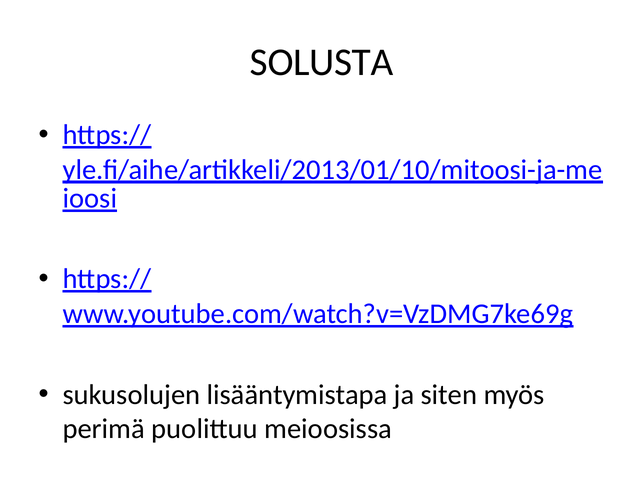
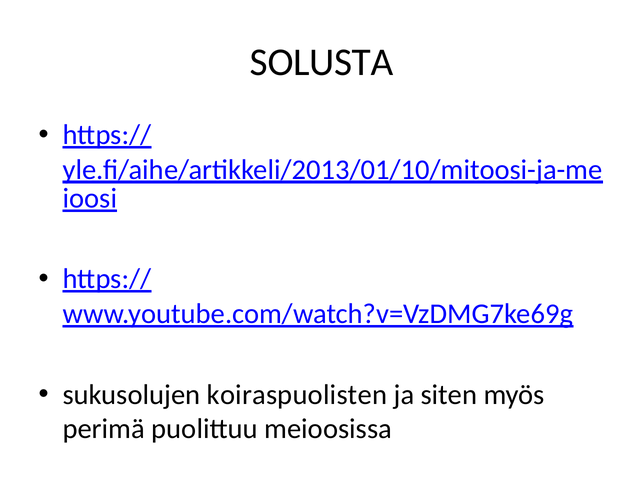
lisääntymistapa: lisääntymistapa -> koiraspuolisten (297, 395)
